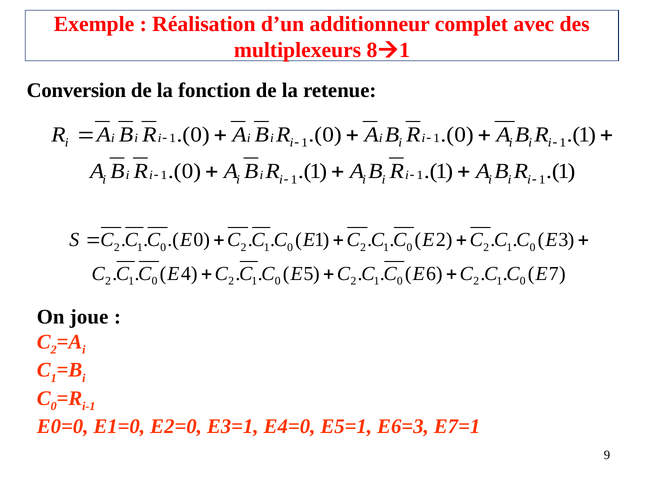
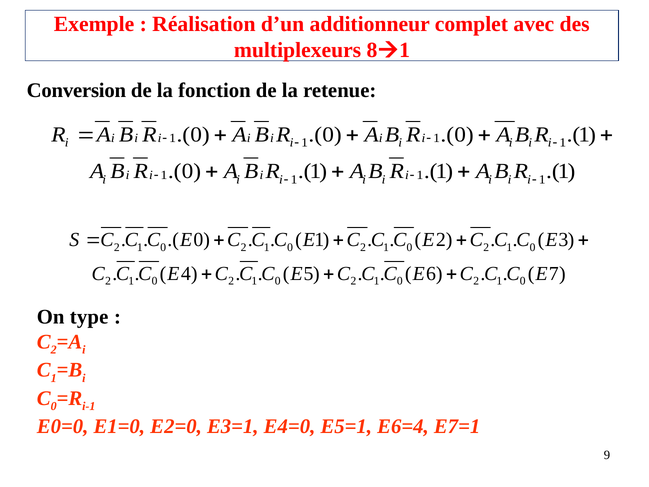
joue: joue -> type (89, 317)
E6=3: E6=3 -> E6=4 (403, 426)
